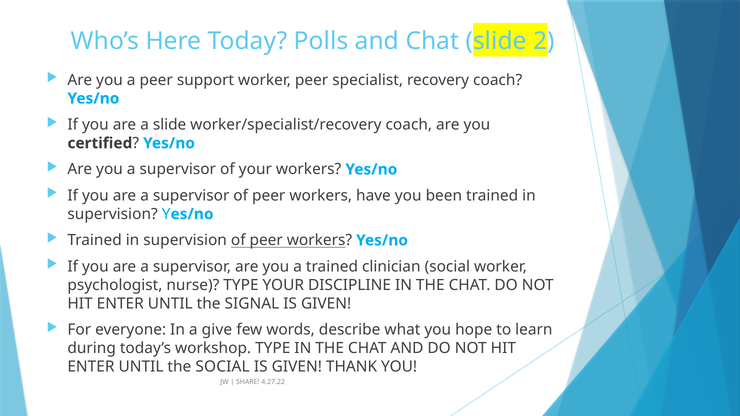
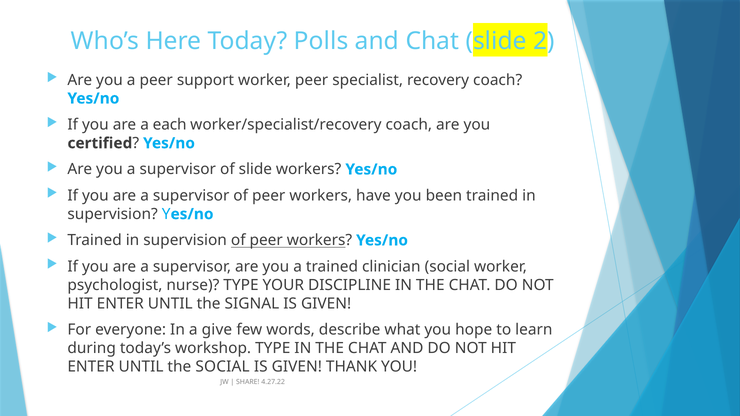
a slide: slide -> each (170, 125)
of your: your -> slide (255, 169)
